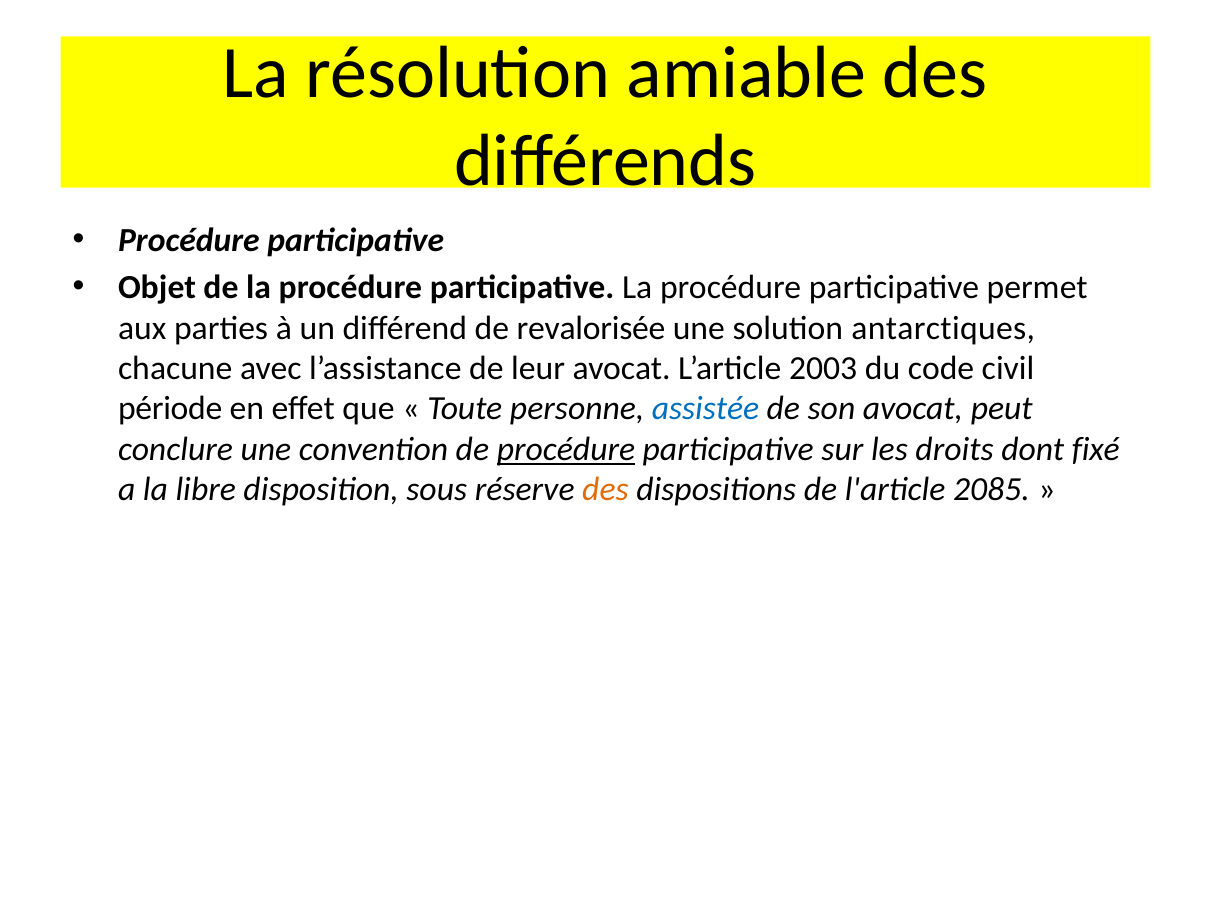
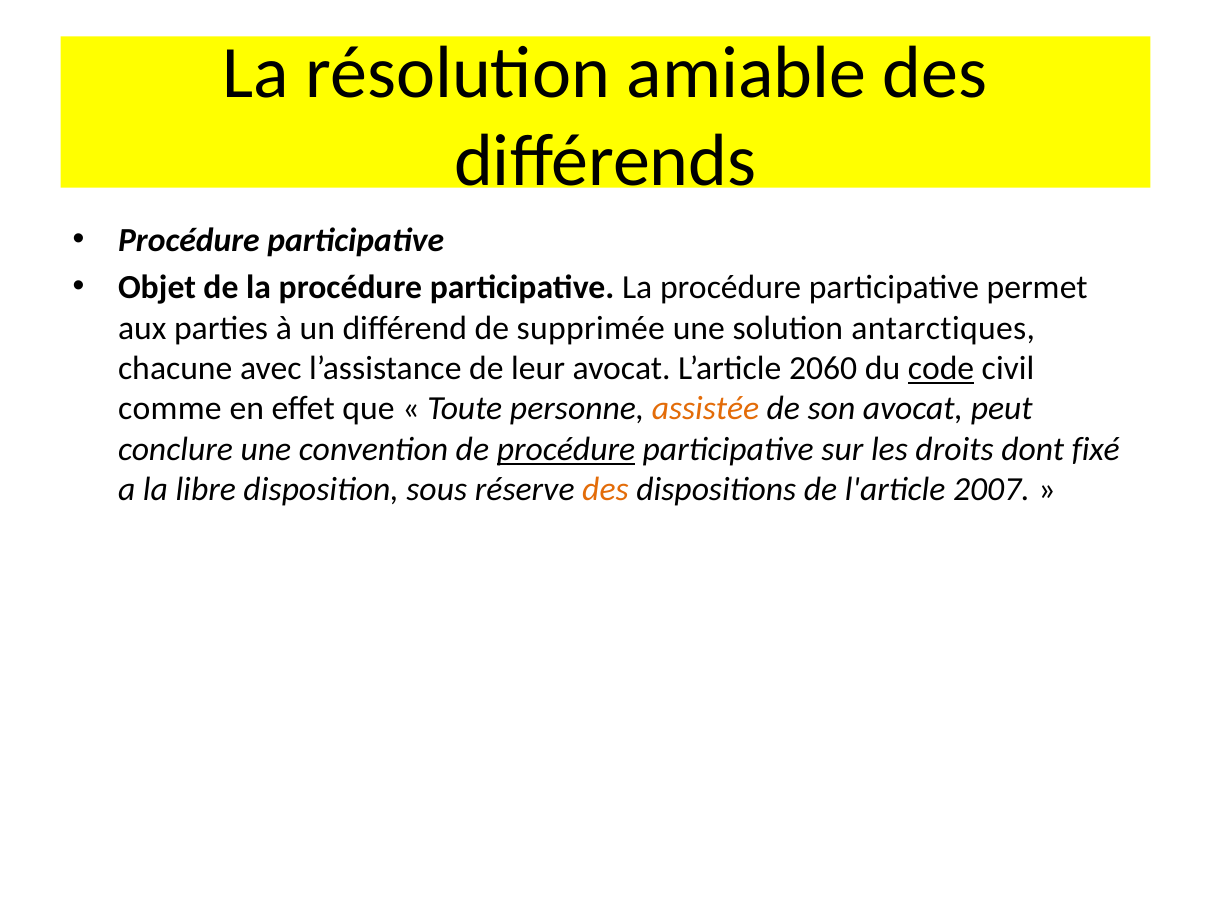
revalorisée: revalorisée -> supprimée (591, 328)
2003: 2003 -> 2060 (823, 368)
code underline: none -> present (941, 368)
période: période -> comme (170, 409)
assistée colour: blue -> orange (706, 409)
2085: 2085 -> 2007 (991, 490)
